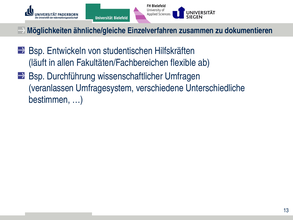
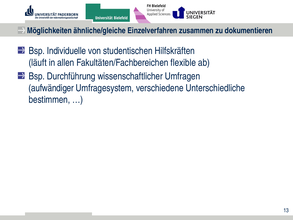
Entwickeln: Entwickeln -> Individuelle (66, 51)
veranlassen: veranlassen -> aufwändiger (51, 88)
